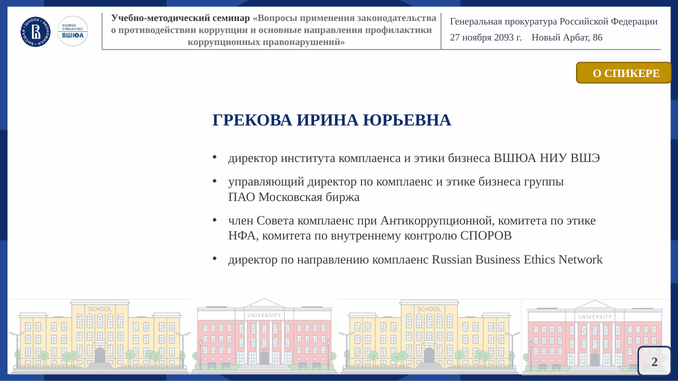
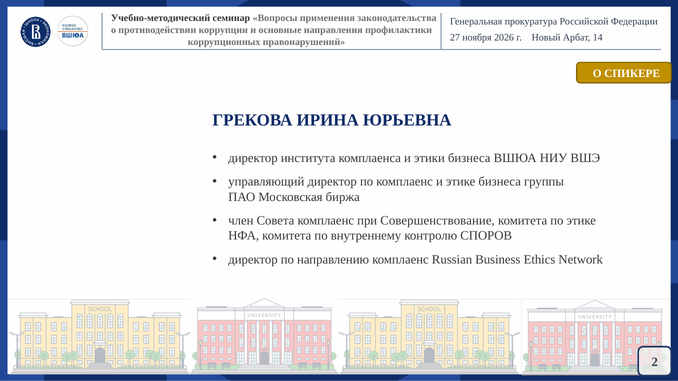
2093: 2093 -> 2026 (504, 38)
86: 86 -> 14 (598, 38)
Антикоррупционной: Антикоррупционной -> Совершенствование (438, 221)
